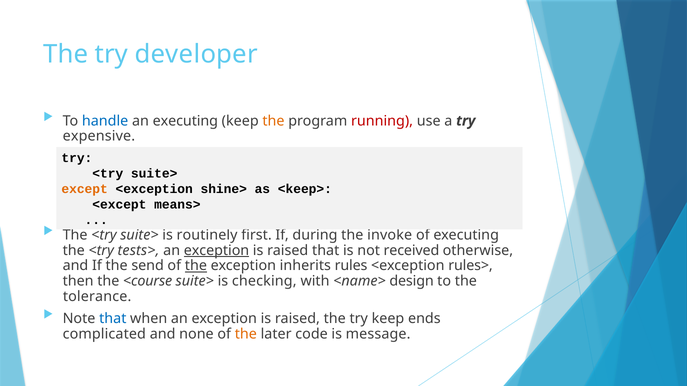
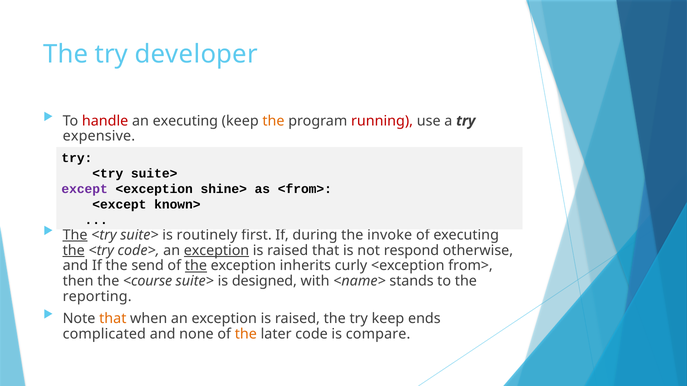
handle colour: blue -> red (105, 121)
except colour: orange -> purple (85, 189)
<keep>: <keep> -> <from> (305, 189)
means>: means> -> known> (177, 205)
The underline: none -> present (75, 235)
the underline: none -> present (74, 251)
tests>: tests> -> code> (139, 251)
received: received -> respond (411, 251)
rules: rules -> curly (351, 266)
rules>: rules> -> from> (471, 266)
checking: checking -> designed (264, 282)
design: design -> stands (412, 282)
tolerance: tolerance -> reporting (97, 297)
that colour: blue -> orange (113, 319)
message: message -> compare (378, 334)
